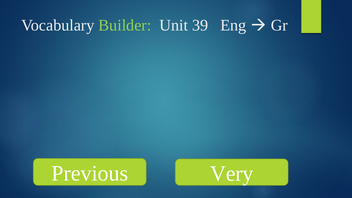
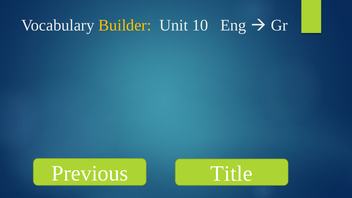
Builder colour: light green -> yellow (125, 25)
39: 39 -> 10 (200, 25)
Very: Very -> Title (232, 174)
